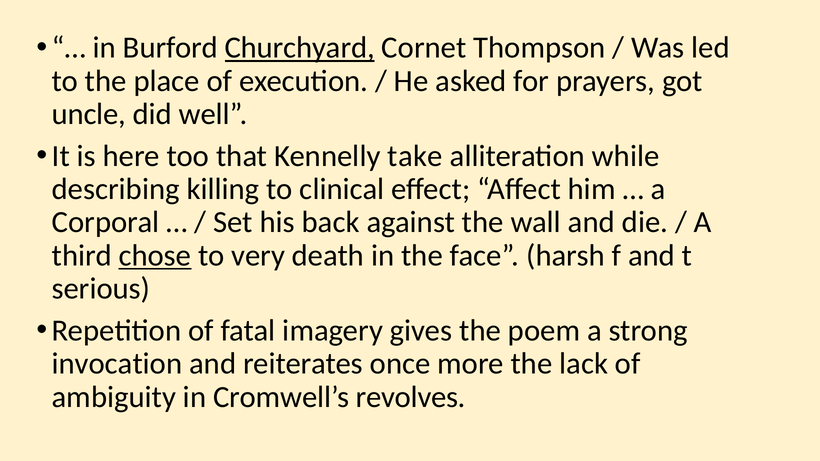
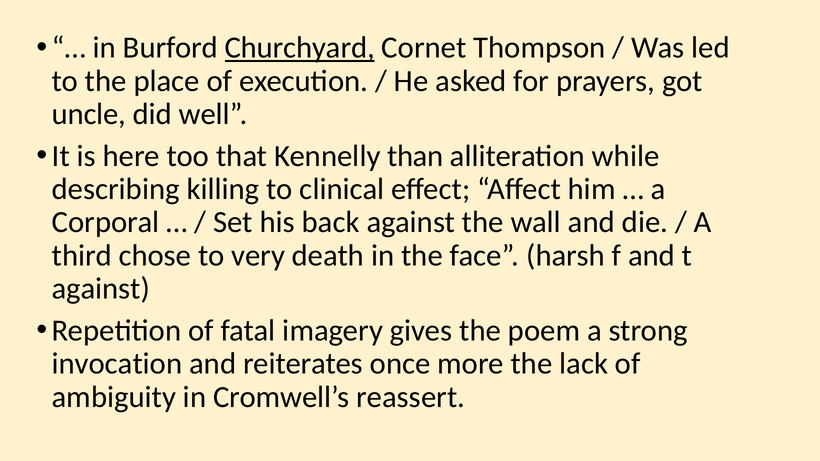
take: take -> than (415, 156)
chose underline: present -> none (155, 256)
serious: serious -> against (101, 289)
revolves: revolves -> reassert (411, 397)
